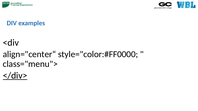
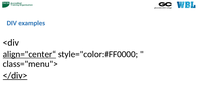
align="center“ underline: none -> present (29, 54)
